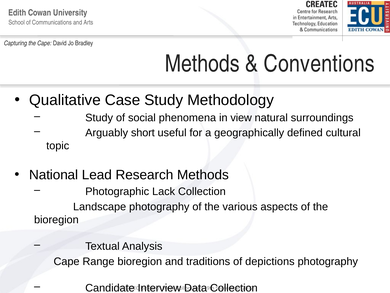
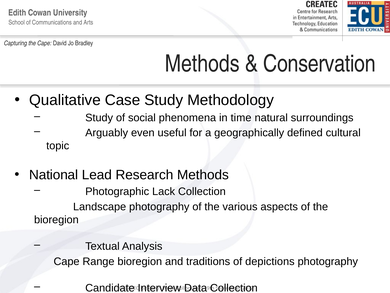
Conventions: Conventions -> Conservation (319, 64)
view: view -> time (241, 117)
short: short -> even (143, 133)
